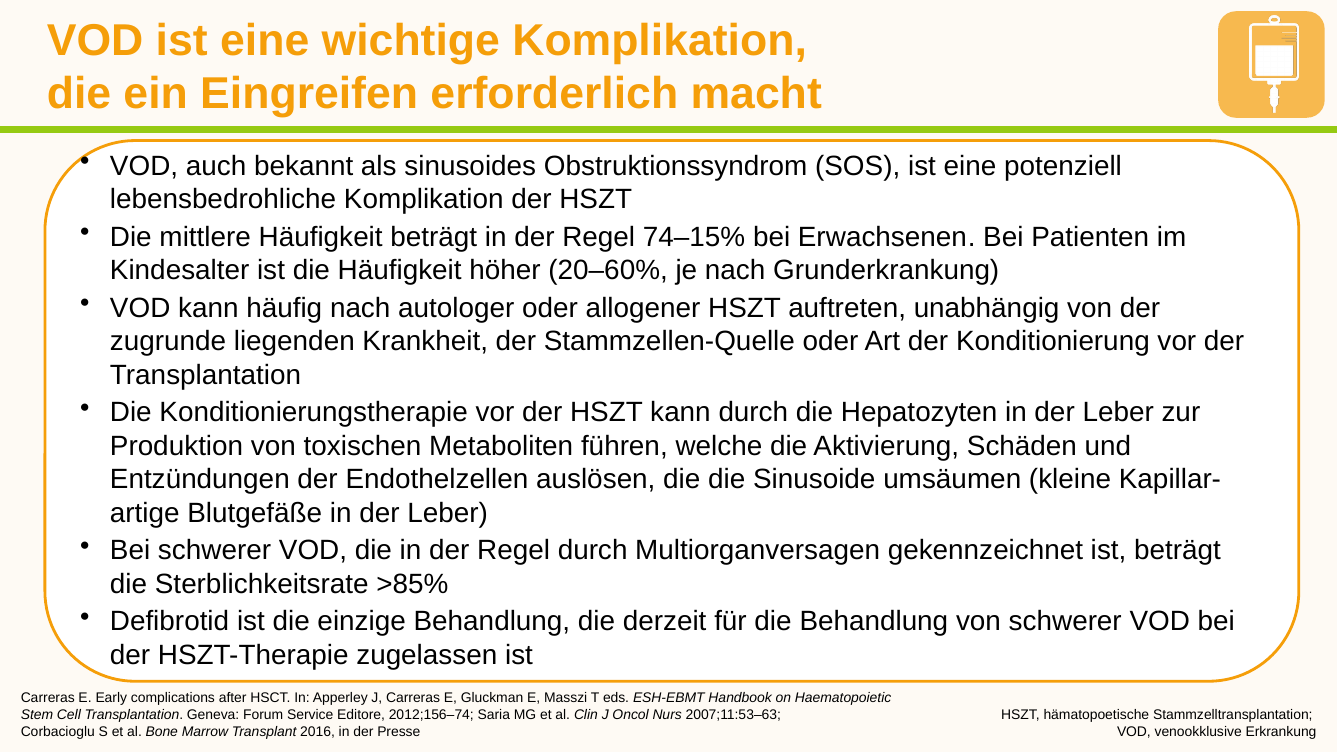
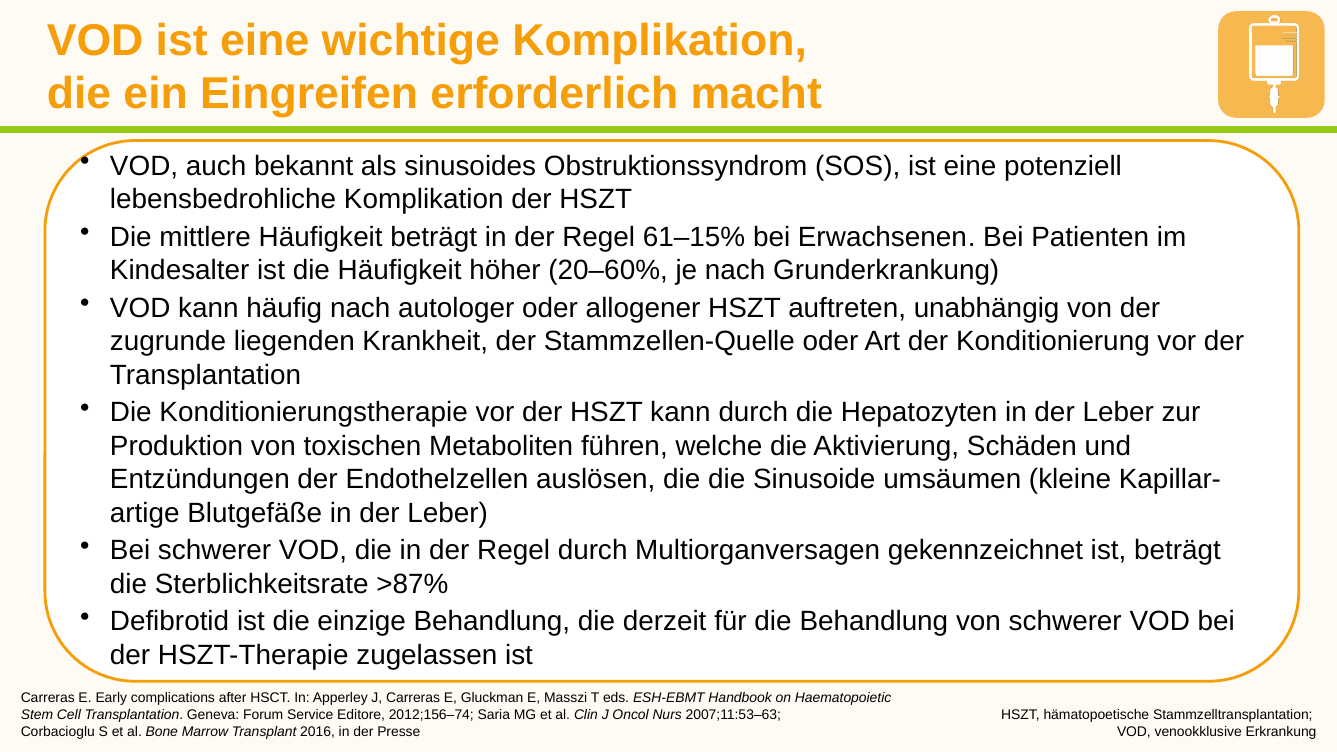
74–15%: 74–15% -> 61–15% (694, 237)
>85%: >85% -> >87% (412, 584)
